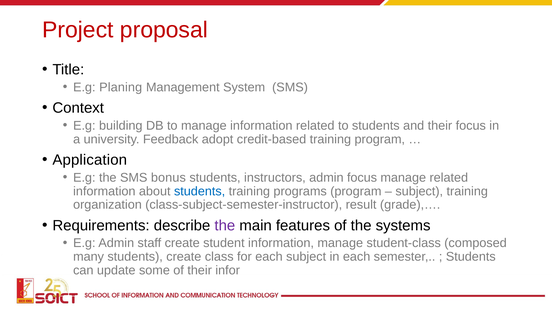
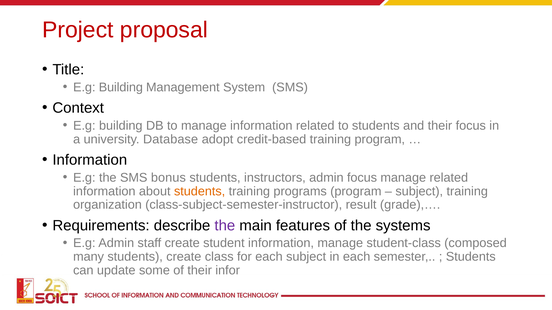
Planing: Planing -> Building (121, 87)
Feedback: Feedback -> Database (171, 139)
Application: Application -> Information (90, 160)
students colour: blue -> orange (200, 191)
